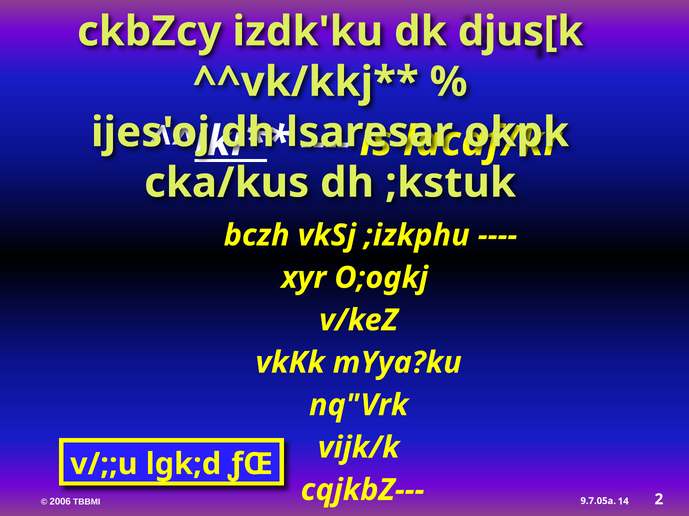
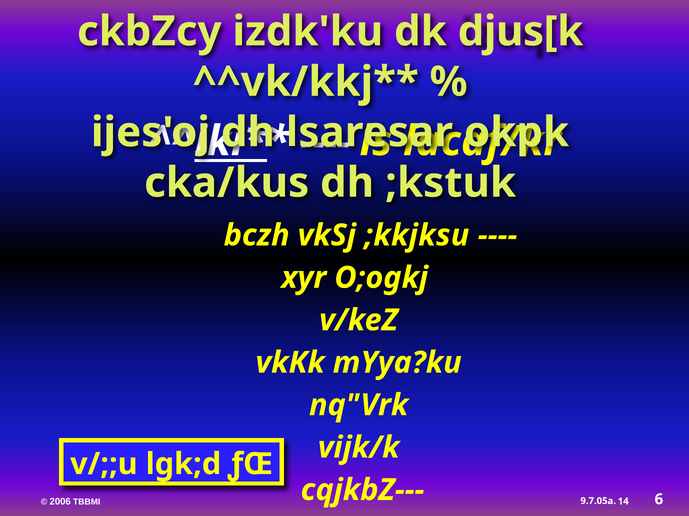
;izkphu: ;izkphu -> ;kkjksu (417, 236)
2: 2 -> 6 (659, 500)
